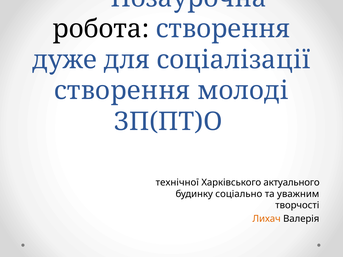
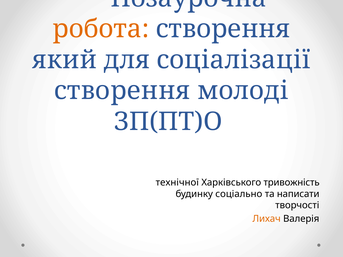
робота colour: black -> orange (101, 29)
дуже: дуже -> який (64, 60)
актуального: актуального -> тривожність (292, 183)
уважним: уважним -> написати (298, 194)
